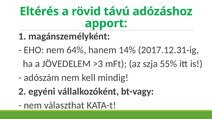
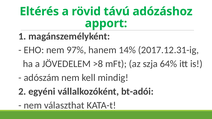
64%: 64% -> 97% (76, 50)
>3: >3 -> >8 (98, 64)
55%: 55% -> 64% (169, 64)
bt-vagy: bt-vagy -> bt-adói (137, 92)
